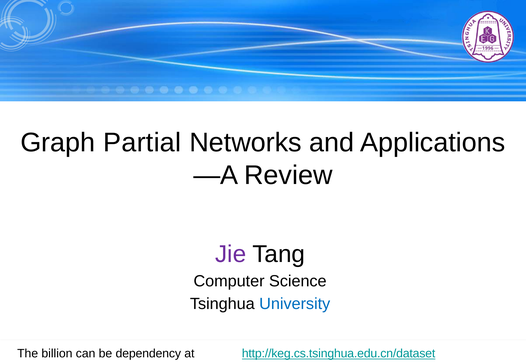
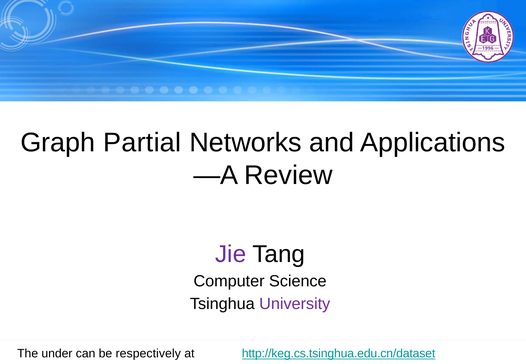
University colour: blue -> purple (295, 304)
billion: billion -> under (57, 354)
dependency: dependency -> respectively (148, 354)
